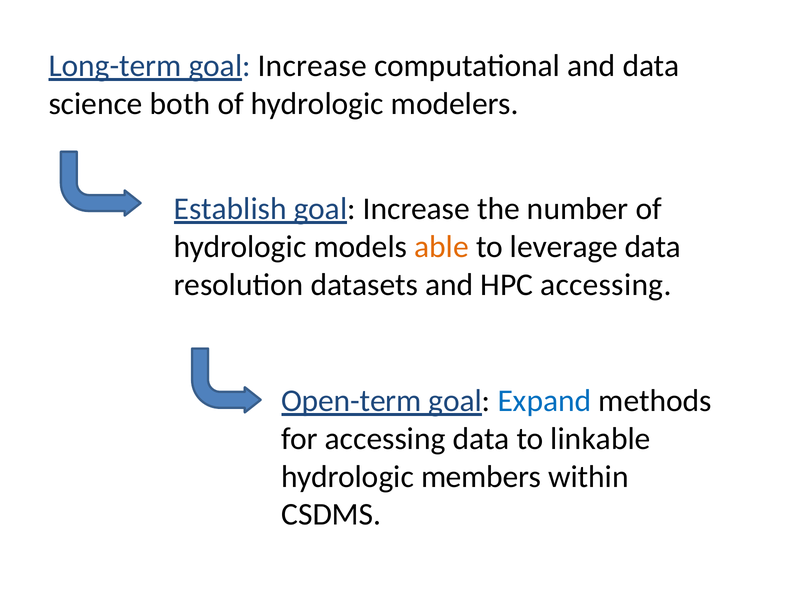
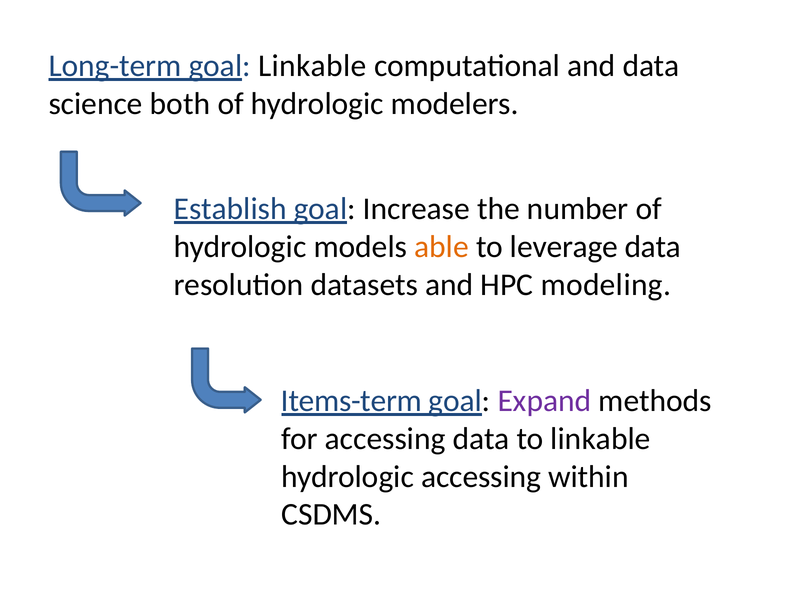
Long-term goal Increase: Increase -> Linkable (312, 66)
HPC accessing: accessing -> modeling (606, 285)
Open-term: Open-term -> Items-term (351, 401)
Expand colour: blue -> purple (544, 401)
hydrologic members: members -> accessing (481, 477)
